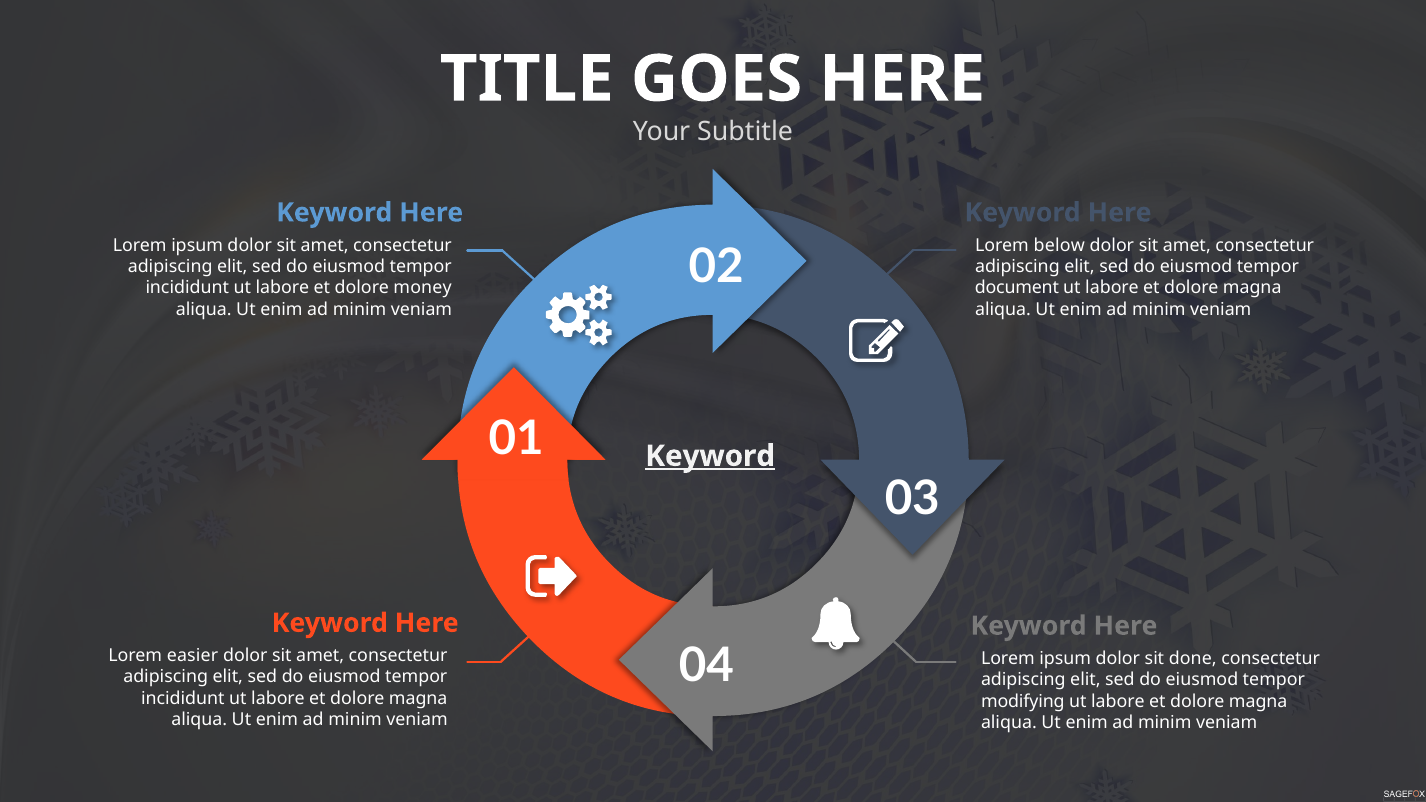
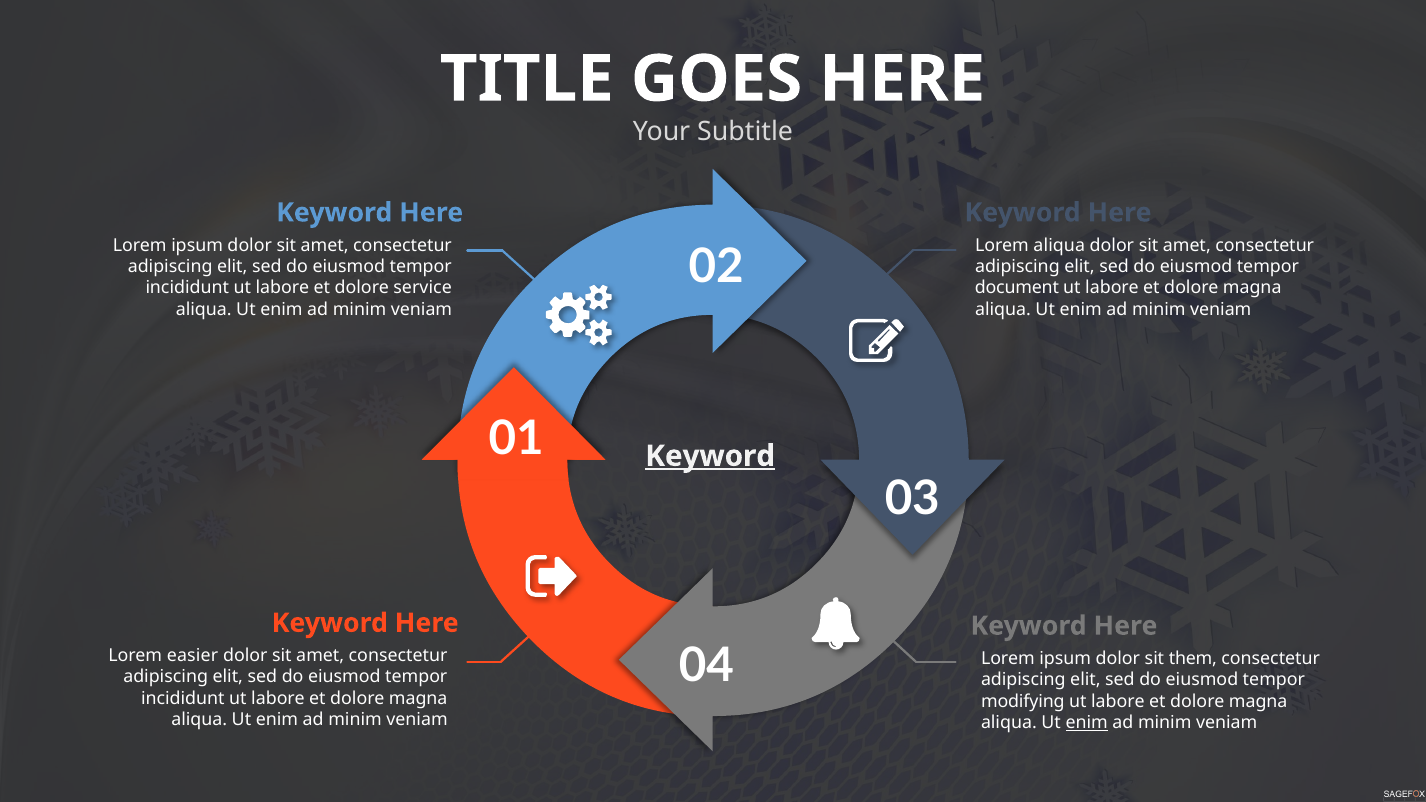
Lorem below: below -> aliqua (1059, 245)
money: money -> service (423, 288)
done: done -> them (1193, 659)
enim underline: none -> present (1087, 723)
